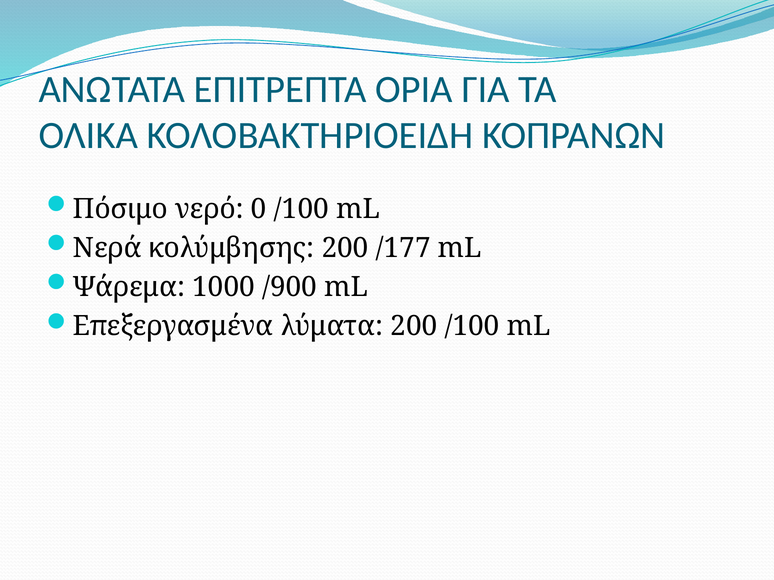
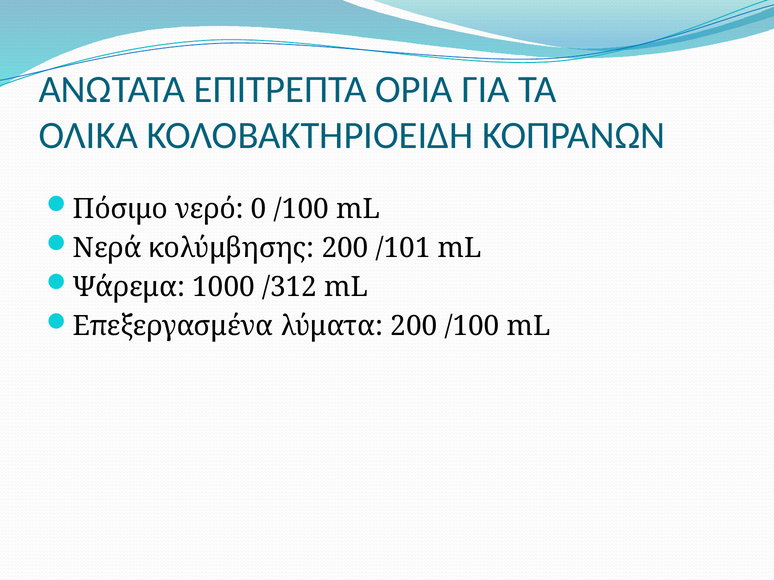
/177: /177 -> /101 (403, 248)
/900: /900 -> /312 (290, 287)
